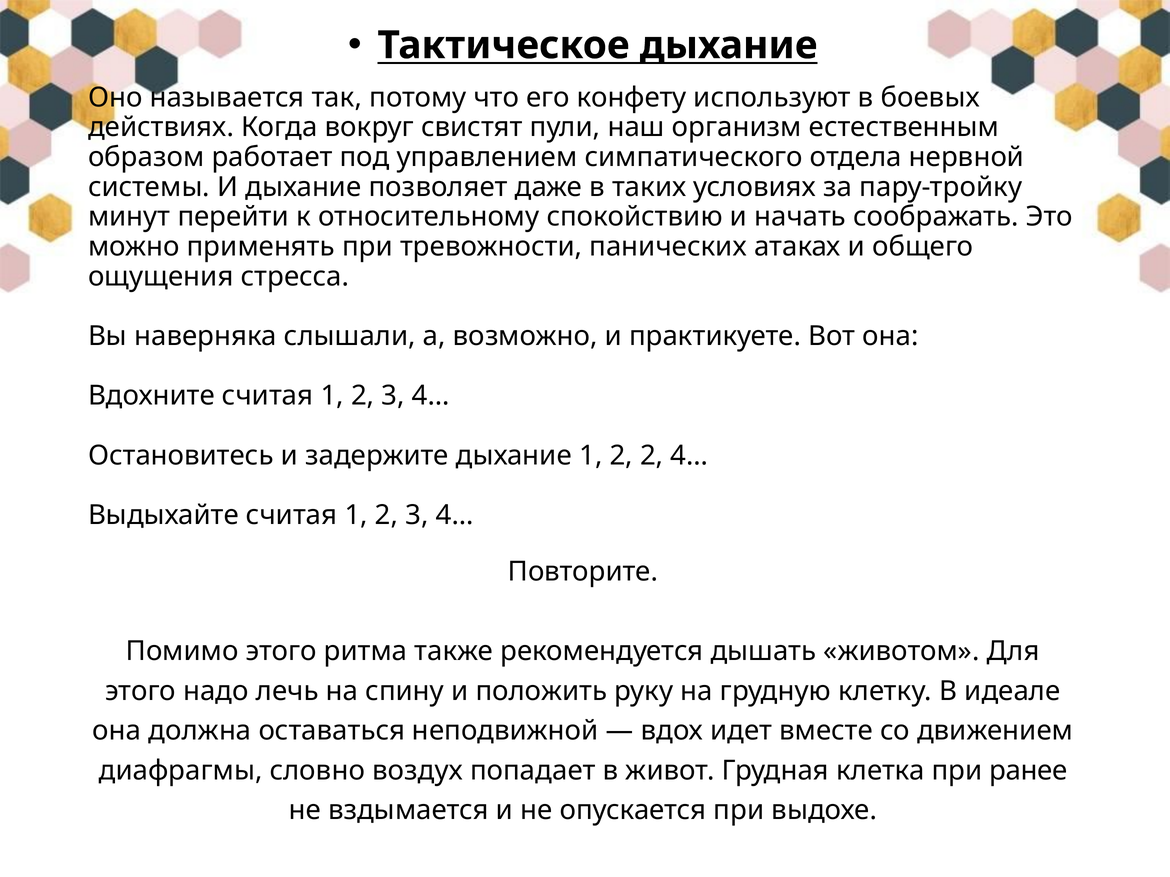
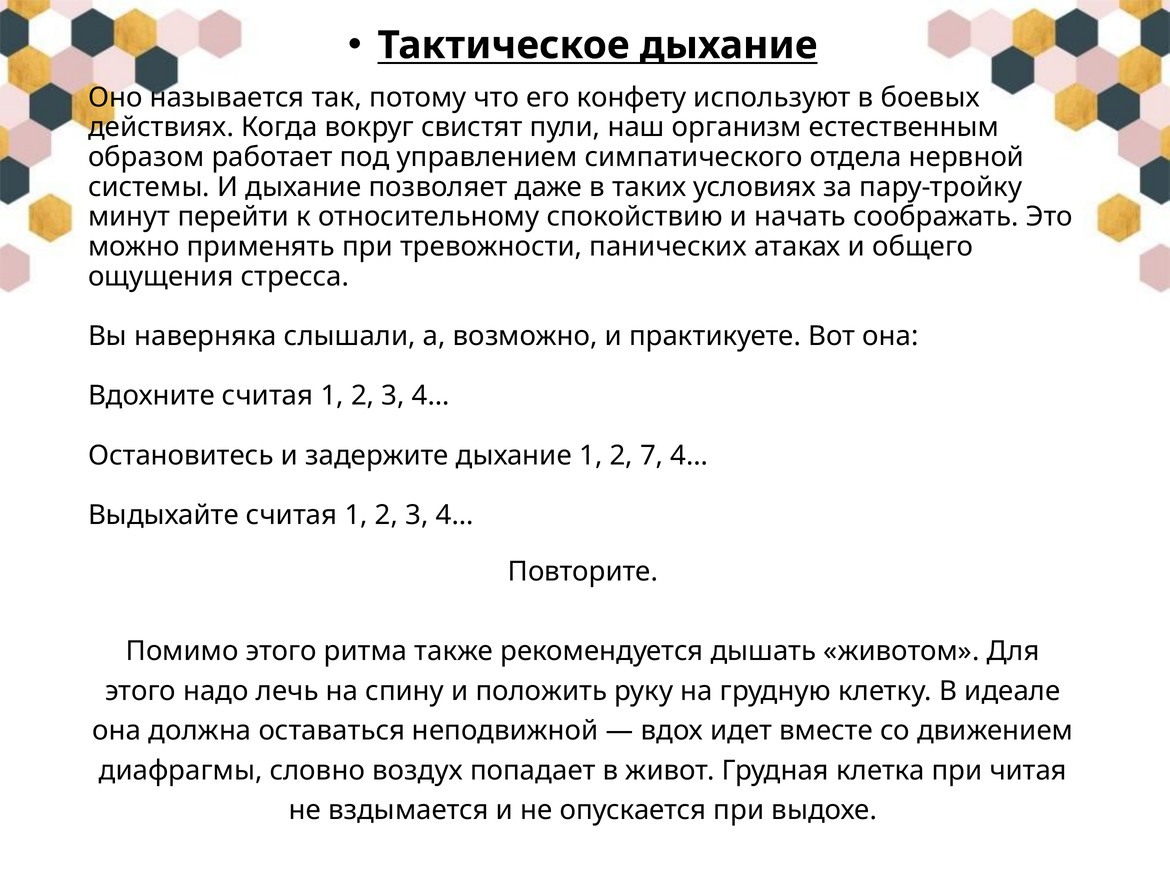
2 2: 2 -> 7 (652, 456)
ранее: ранее -> читая (1028, 771)
